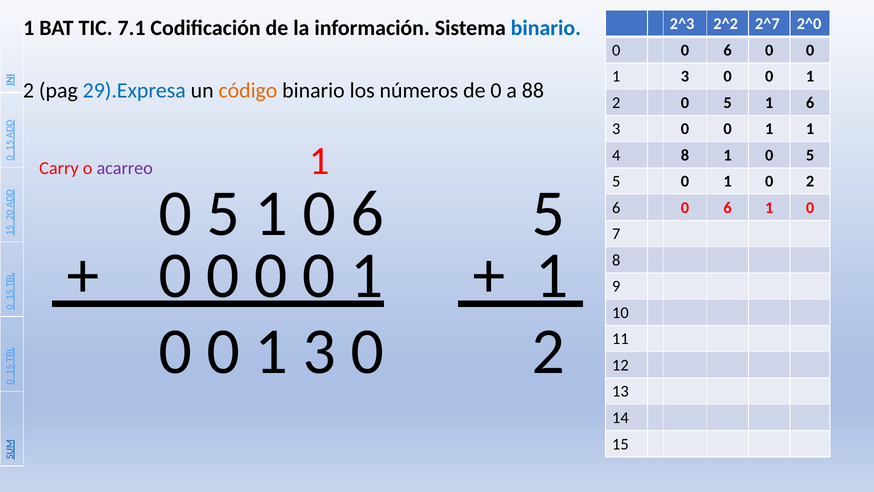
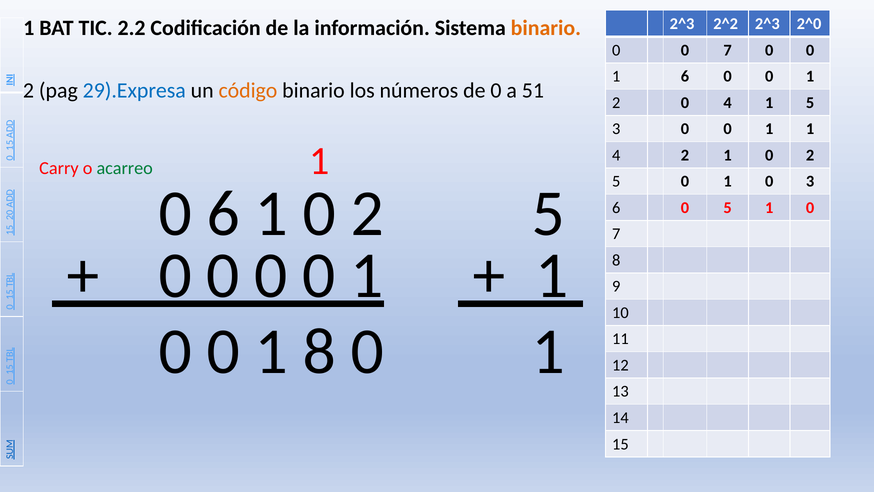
2^2 2^7: 2^7 -> 2^3 (767, 24)
7.1: 7.1 -> 2.2 (132, 28)
binario colour: blue -> orange (546, 28)
0 0 6: 6 -> 7 (728, 50)
3: 3 -> 6 (685, 76)
88: 88 -> 51 (533, 90)
2 0 5: 5 -> 4 (728, 103)
6: 6 -> 5 (810, 103)
4 8: 8 -> 2 (685, 155)
5: 5 -> 2 (810, 155)
acarreo colour: purple -> green (125, 168)
1 0 2: 2 -> 3 (810, 181)
5: 5 -> 6 (223, 213)
6: 6 -> 2 (367, 213)
6 0 6: 6 -> 5 (728, 208)
3: 3 -> 8 (319, 351)
2: 2 -> 1 (548, 351)
